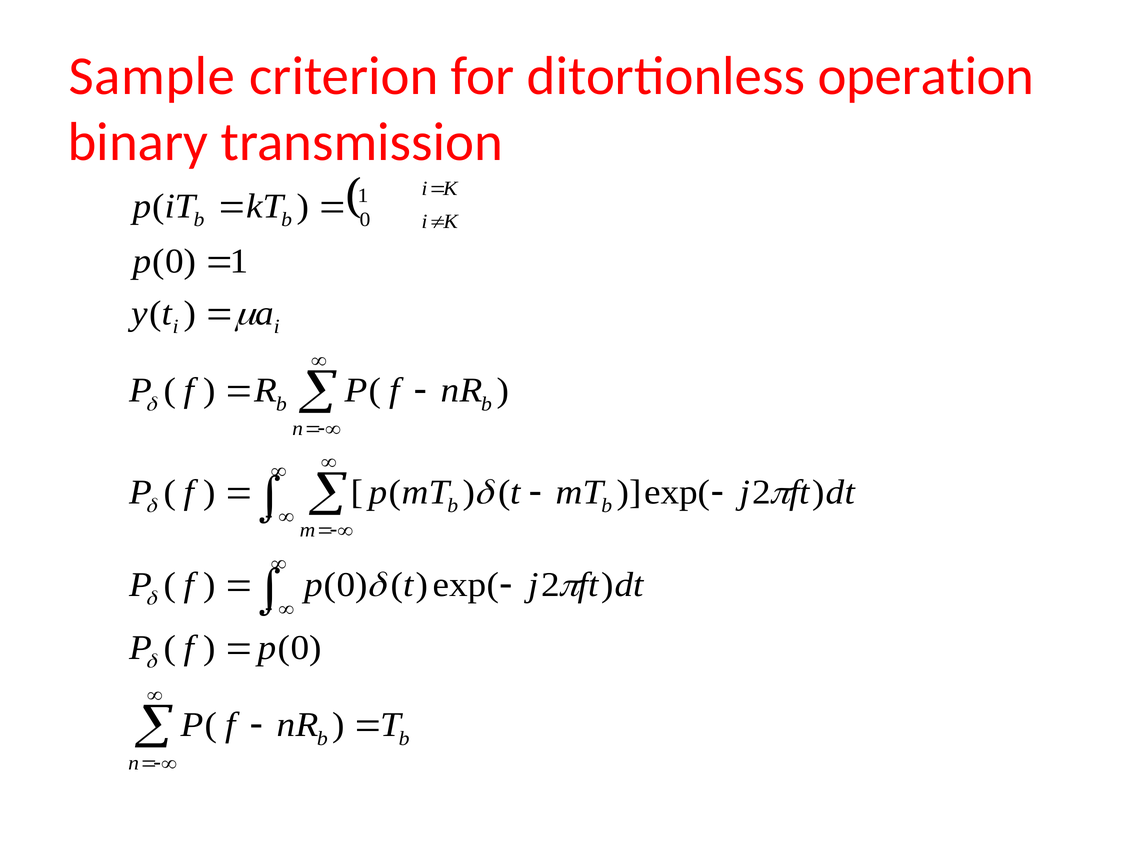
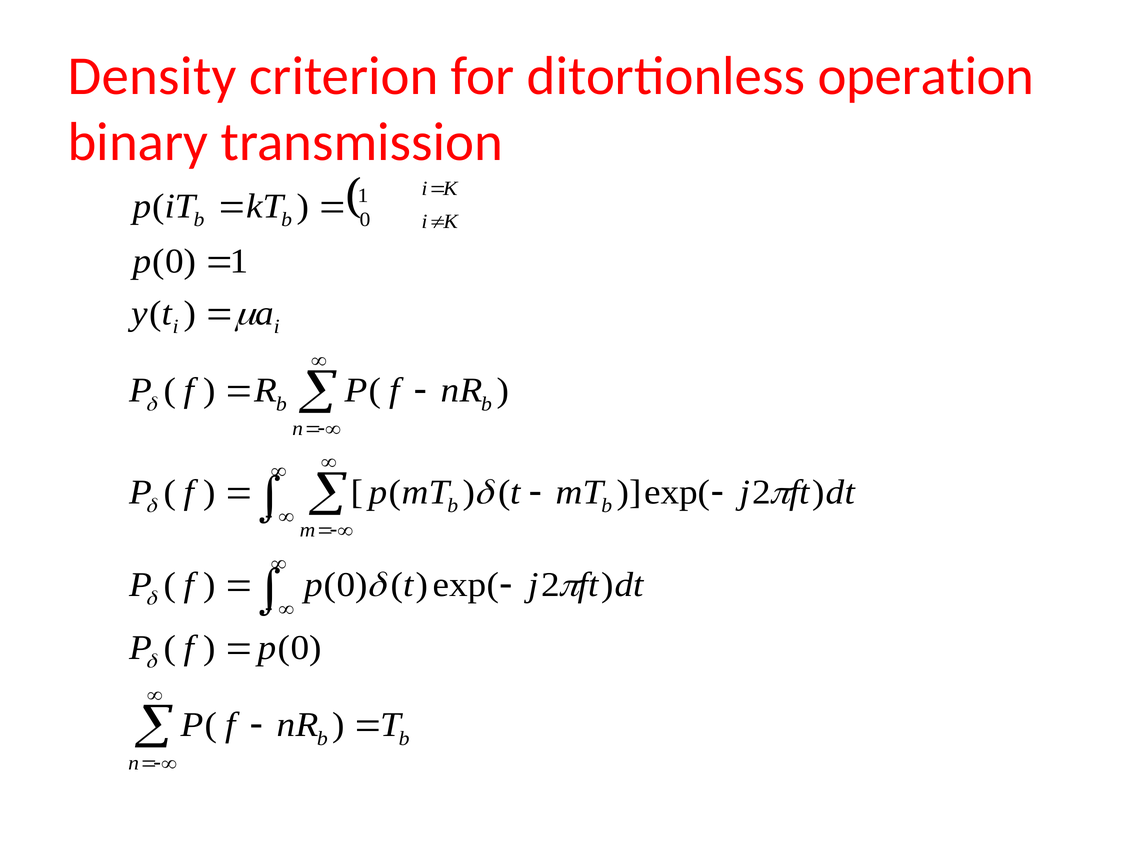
Sample: Sample -> Density (152, 76)
